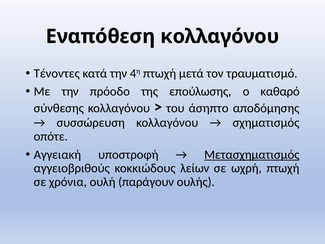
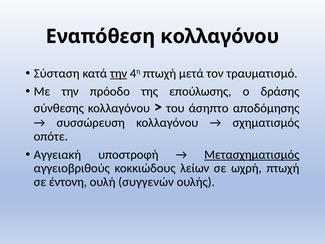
Τένοντες: Τένοντες -> Σύσταση (57, 73)
την underline: none -> present (119, 73)
καθαρό: καθαρό -> δράσης (280, 91)
χρόνια: χρόνια -> έντονη (68, 182)
παράγουν: παράγουν -> συγγενών (146, 182)
